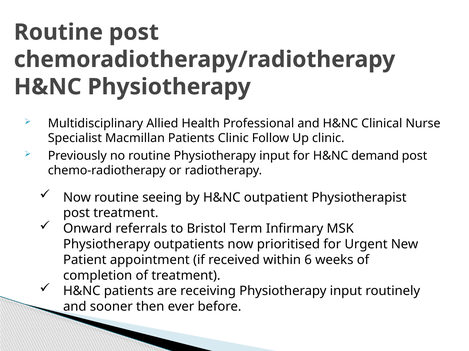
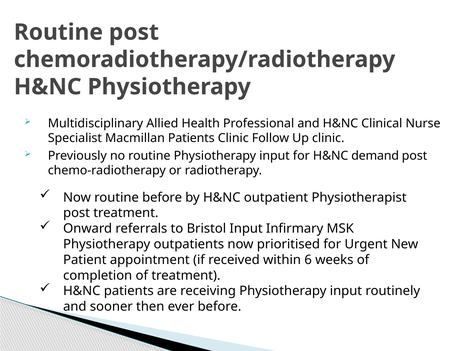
routine seeing: seeing -> before (162, 198)
Bristol Term: Term -> Input (246, 229)
